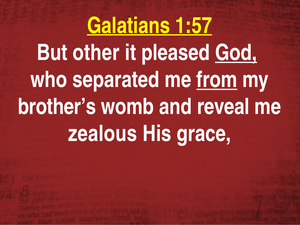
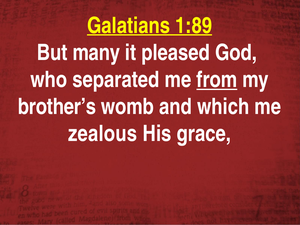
1:57: 1:57 -> 1:89 (194, 26)
other: other -> many (96, 53)
God underline: present -> none (236, 53)
reveal: reveal -> which (223, 107)
